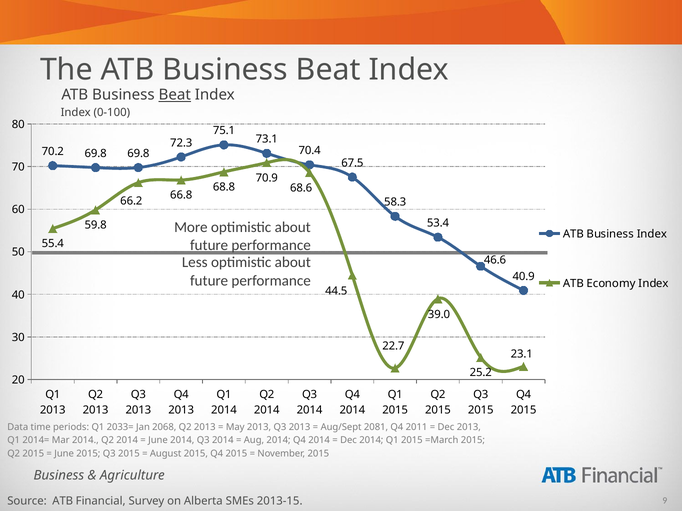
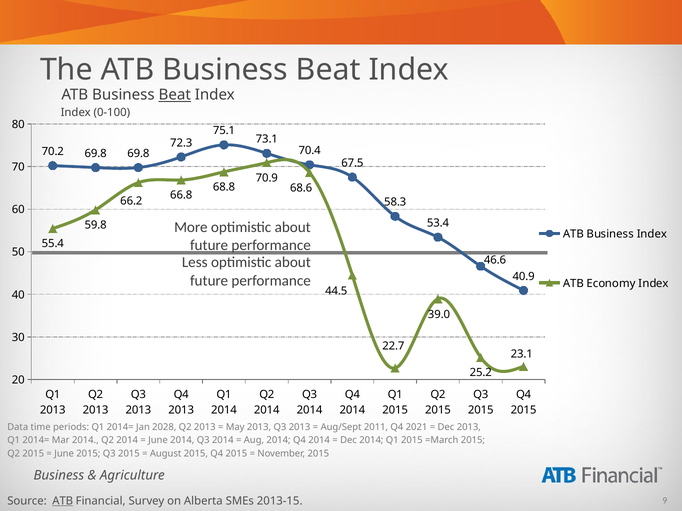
periods Q1 2033=: 2033= -> 2014= (120, 427)
2068: 2068 -> 2028 (164, 427)
2081: 2081 -> 2011 (376, 427)
2011: 2011 -> 2021 (417, 427)
ATB underline: none -> present (63, 501)
